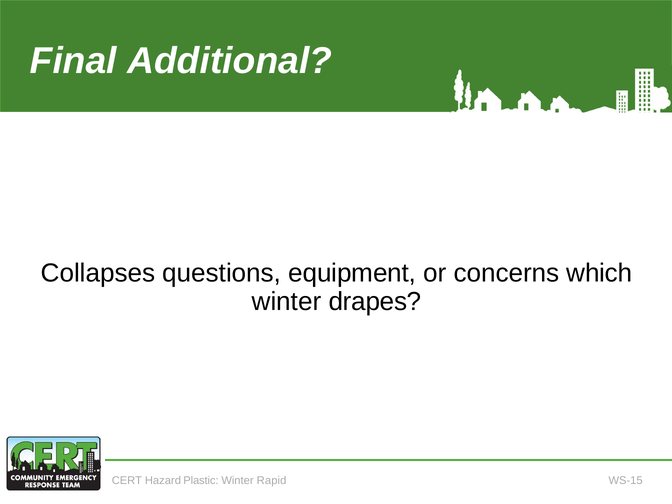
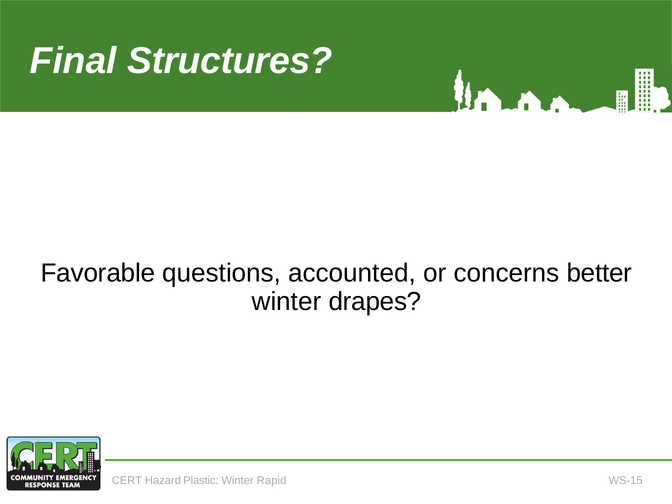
Additional: Additional -> Structures (230, 61)
Collapses: Collapses -> Favorable (98, 273)
equipment: equipment -> accounted (352, 273)
which: which -> better (599, 273)
